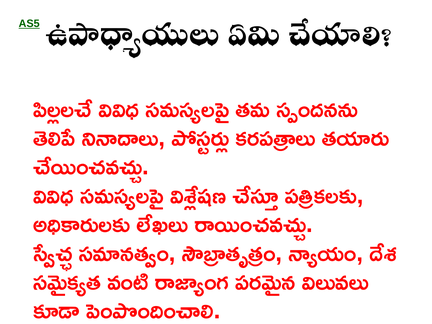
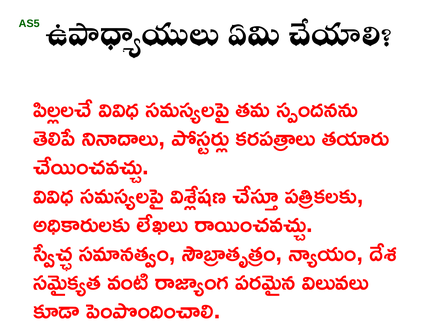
AS5 underline: present -> none (29, 24)
